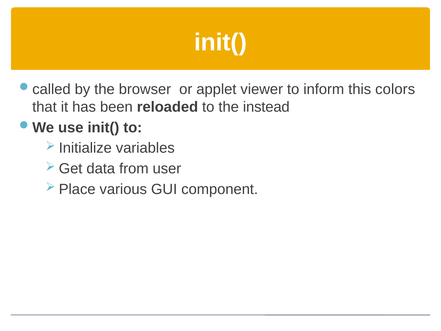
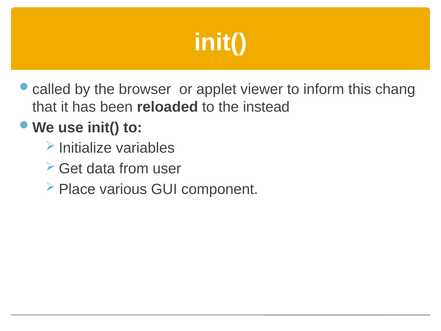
colors: colors -> chang (395, 89)
